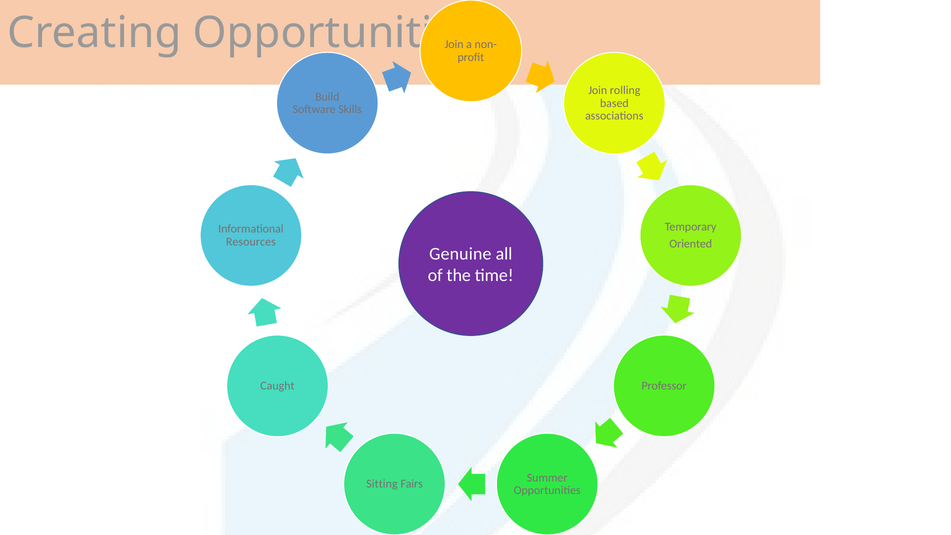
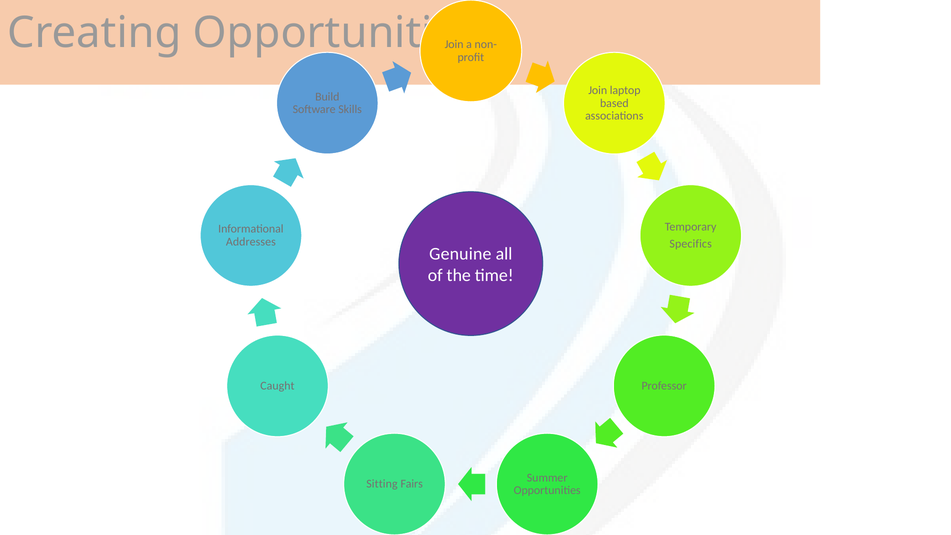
rolling: rolling -> laptop (625, 90)
Resources: Resources -> Addresses (251, 242)
Oriented: Oriented -> Specifics (691, 244)
